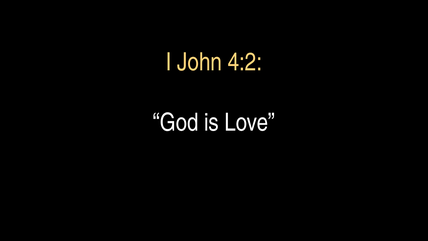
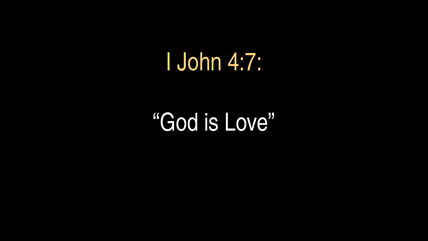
4:2: 4:2 -> 4:7 (245, 62)
